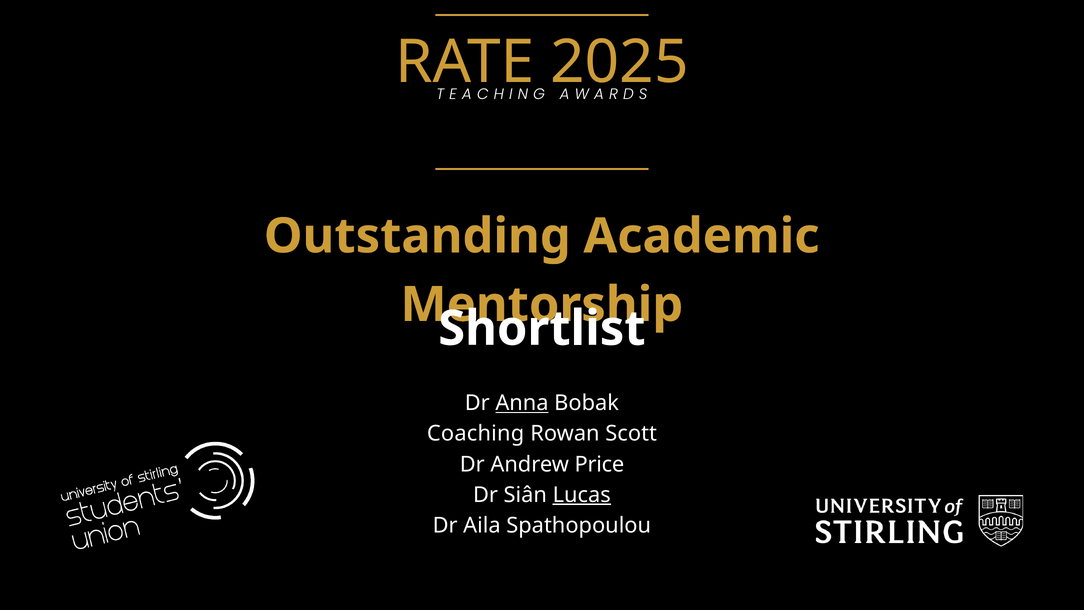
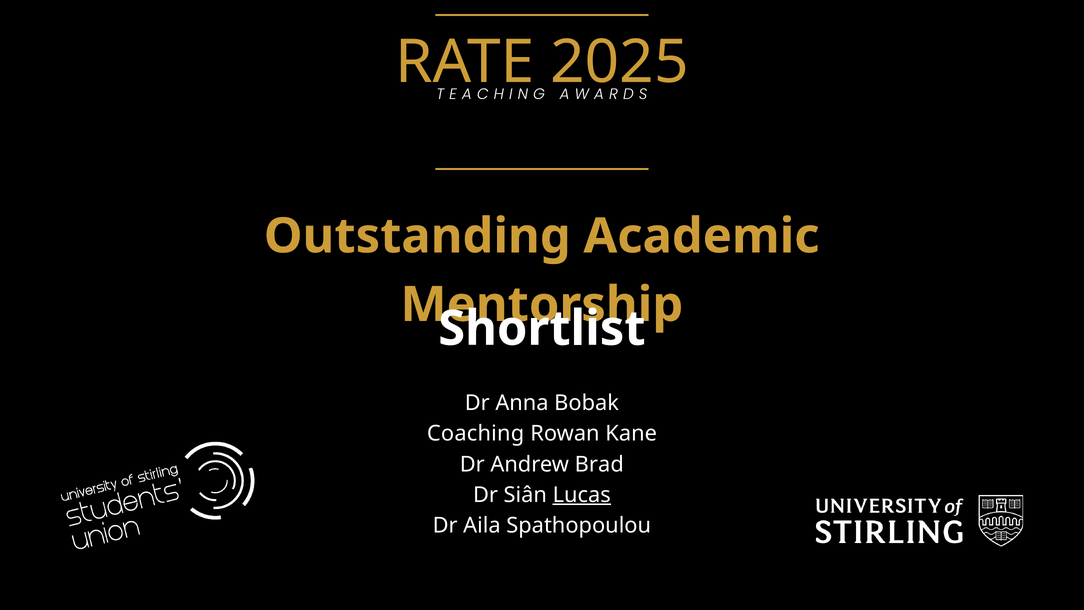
Anna underline: present -> none (522, 403)
Scott: Scott -> Kane (631, 434)
Price: Price -> Brad (599, 464)
